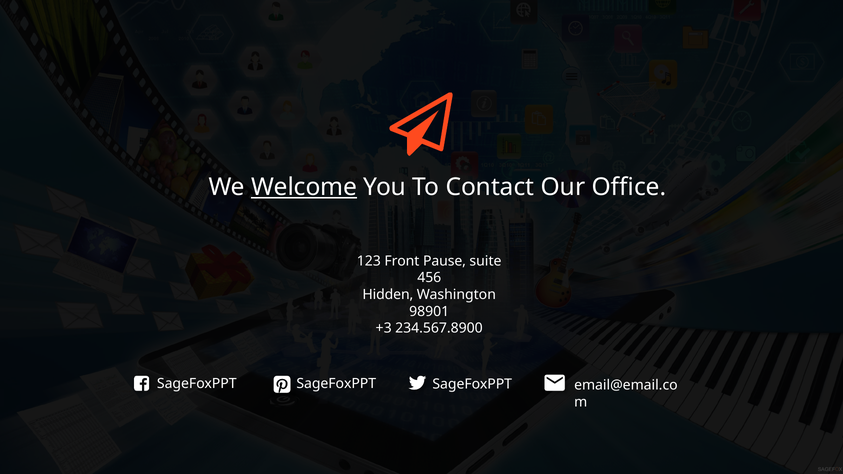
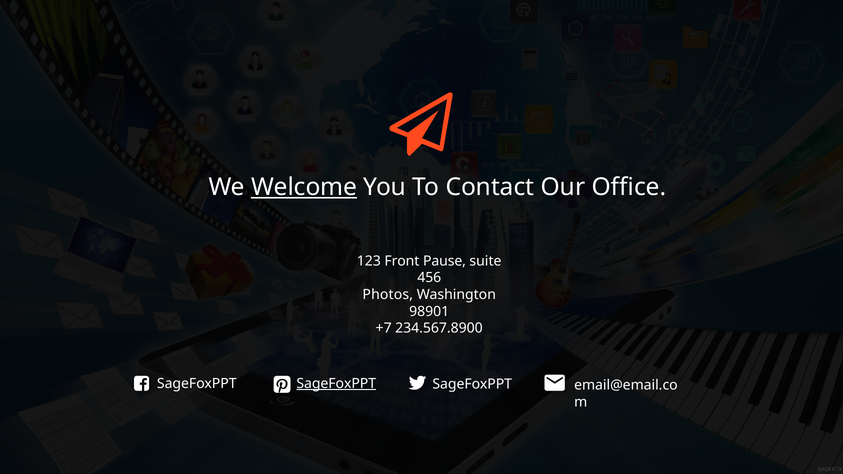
Hidden: Hidden -> Photos (388, 295)
+3: +3 -> +7 (384, 328)
SageFoxPPT underline: none -> present (336, 384)
